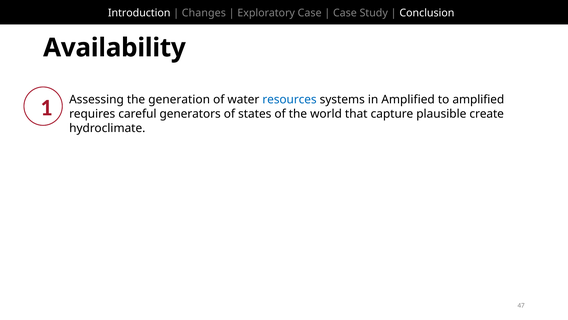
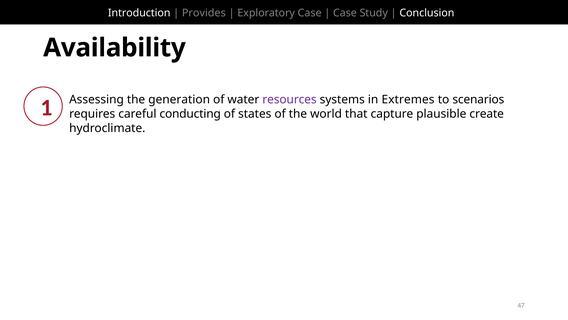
Changes: Changes -> Provides (204, 13)
resources colour: blue -> purple (289, 100)
in Amplified: Amplified -> Extremes (408, 100)
to amplified: amplified -> scenarios (478, 100)
generators: generators -> conducting (190, 114)
